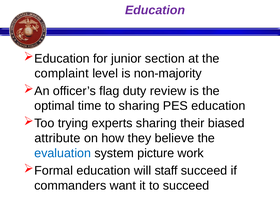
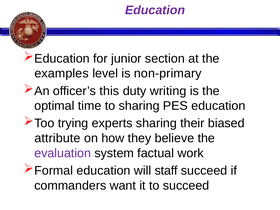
complaint: complaint -> examples (62, 73)
non-majority: non-majority -> non-primary (168, 73)
flag: flag -> this (109, 91)
review: review -> writing (168, 91)
evaluation colour: blue -> purple (63, 153)
picture: picture -> factual (156, 153)
